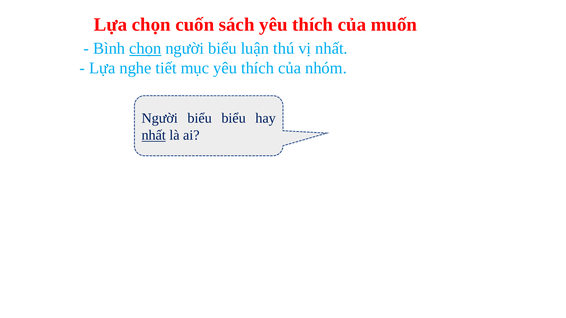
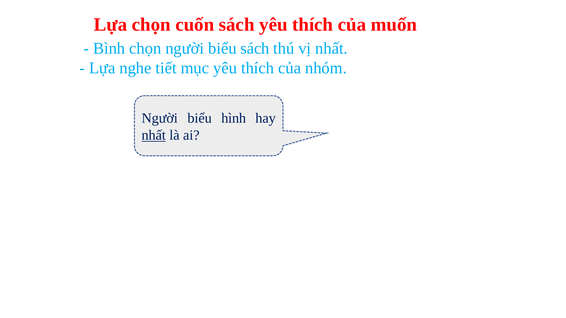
chọn underline: present -> none (145, 48)
biểu luận: luận -> sách (255, 48)
biểu biểu: biểu -> hình (234, 118)
